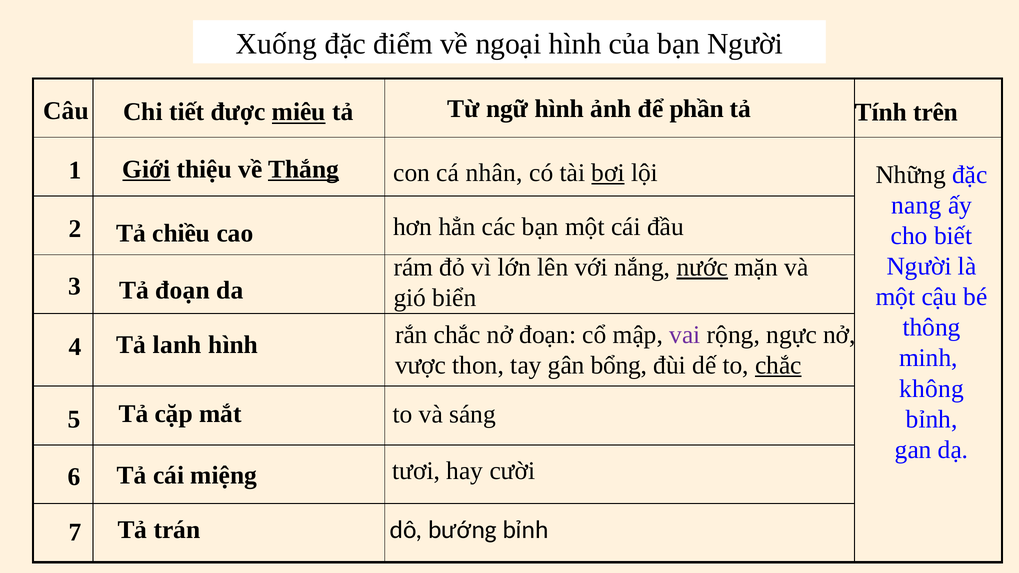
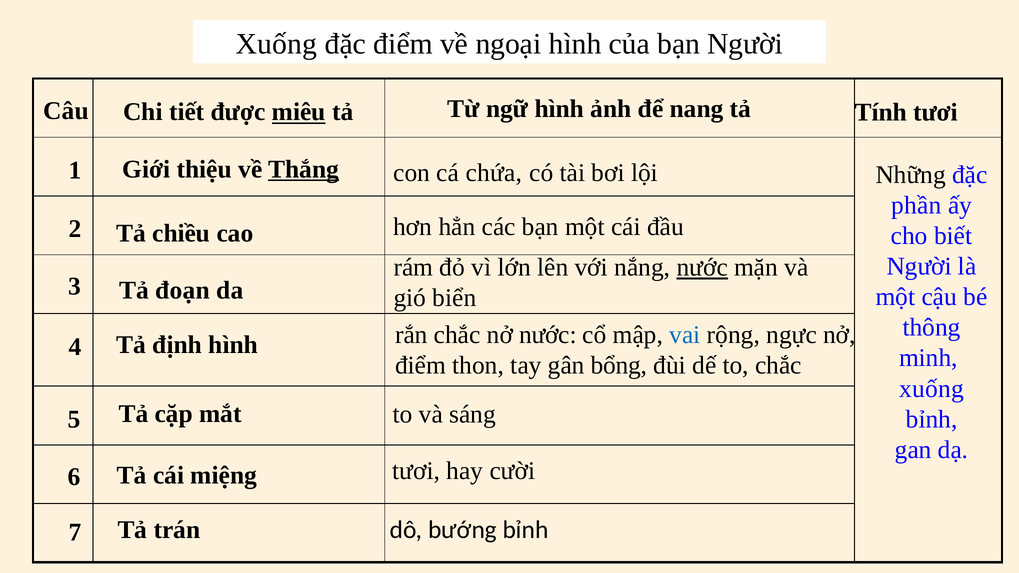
phần: phần -> nang (697, 109)
Tính trên: trên -> tươi (936, 112)
Giới underline: present -> none (146, 170)
nhân: nhân -> chứa (494, 173)
bơi underline: present -> none (608, 173)
nang: nang -> phần (916, 205)
lanh: lanh -> định (177, 345)
nở đoạn: đoạn -> nước (548, 335)
vai colour: purple -> blue (685, 335)
vược: vược -> điểm (421, 366)
chắc underline: present -> none (778, 366)
không: không -> xuống (931, 389)
